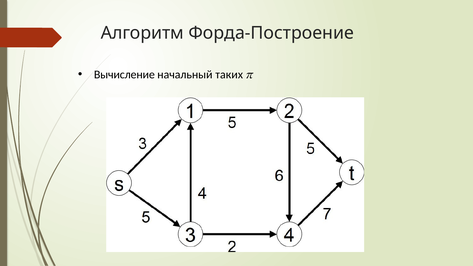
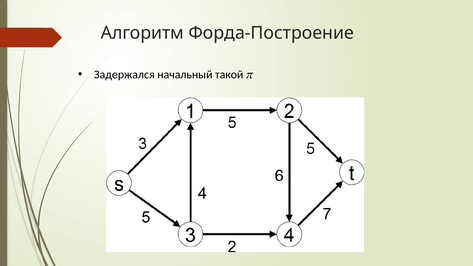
Вычисление: Вычисление -> Задержался (124, 74)
таких: таких -> такой (229, 74)
